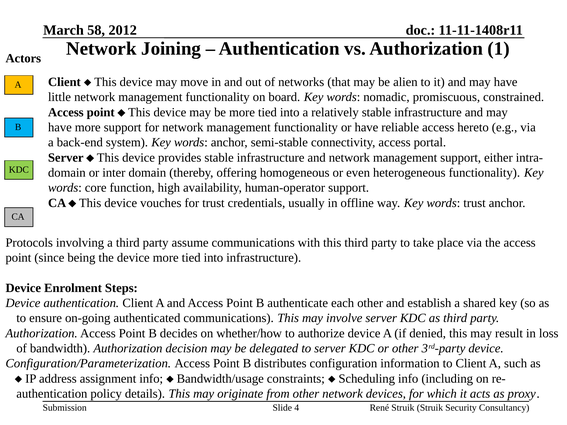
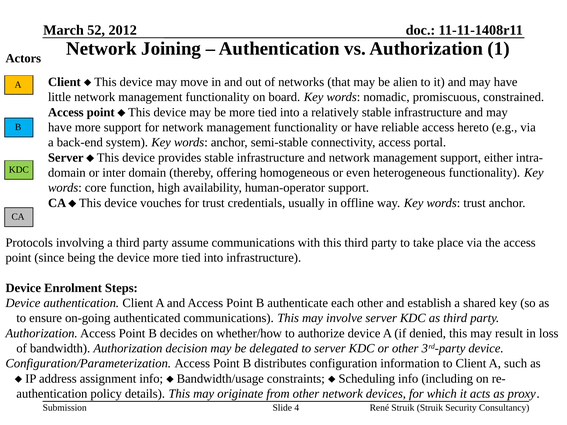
58: 58 -> 52 (96, 30)
